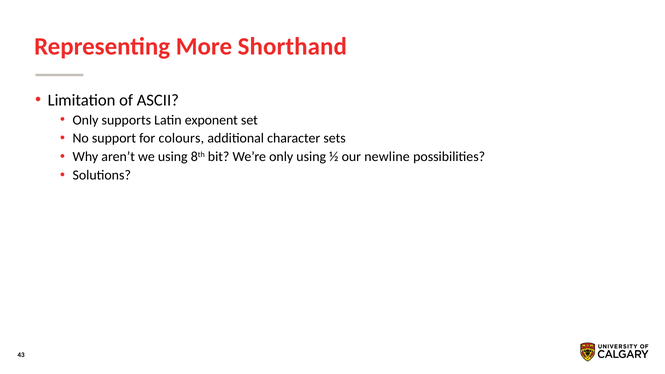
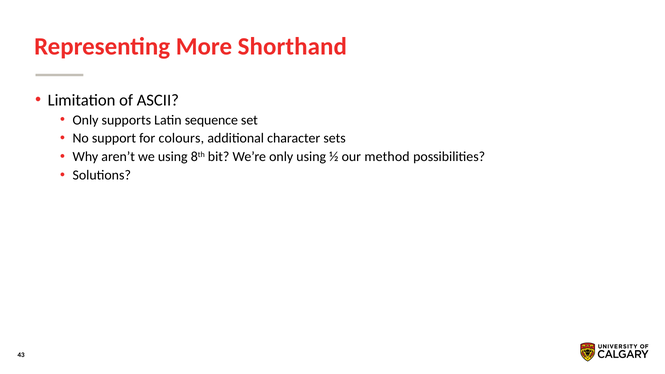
exponent: exponent -> sequence (211, 120)
newline: newline -> method (387, 157)
